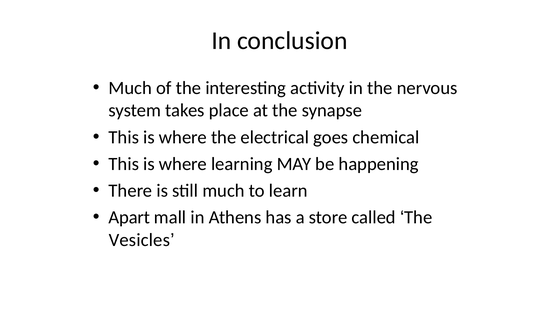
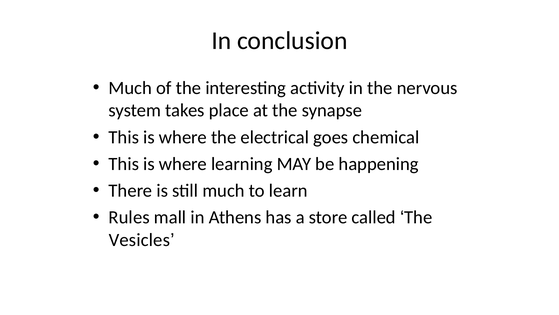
Apart: Apart -> Rules (129, 217)
